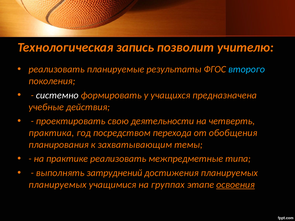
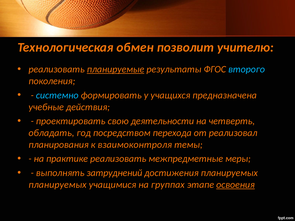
запись: запись -> обмен (135, 47)
планируемые underline: none -> present (116, 69)
системно colour: white -> light blue (57, 95)
практика: практика -> обладать (51, 133)
обобщения: обобщения -> реализовал (233, 133)
захватывающим: захватывающим -> взаимоконтроля (135, 145)
типа: типа -> меры (238, 159)
